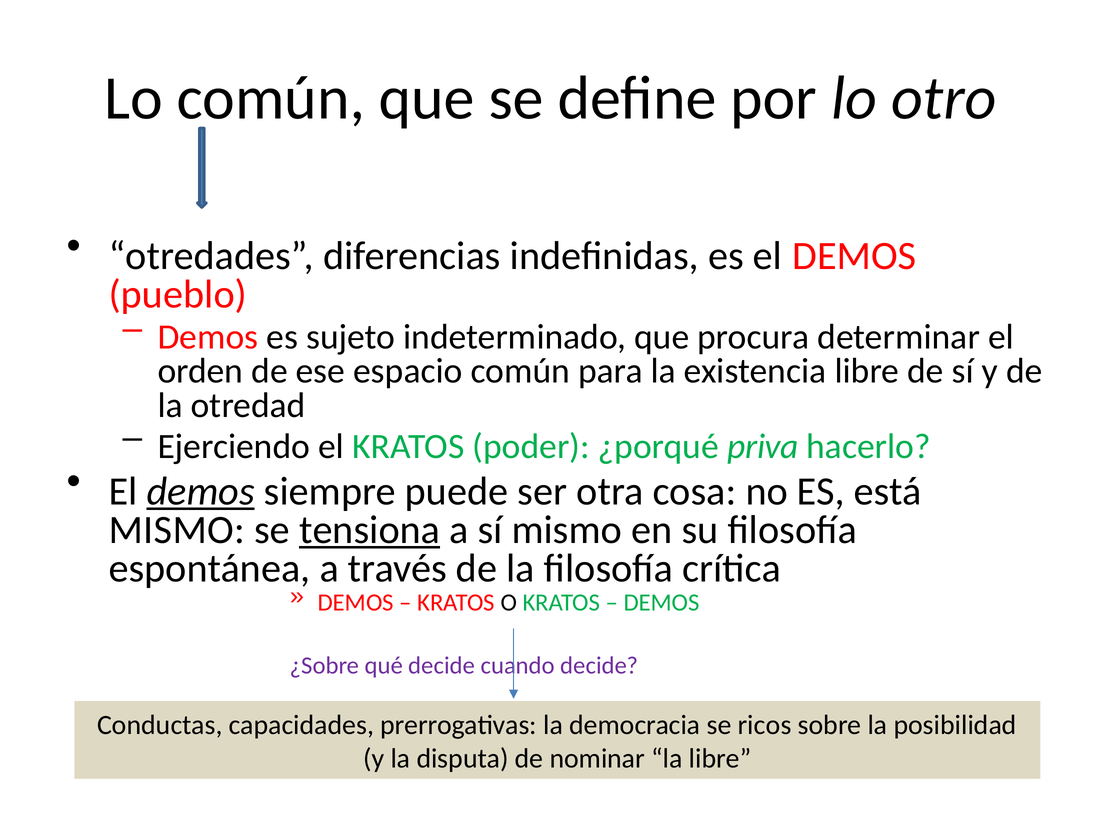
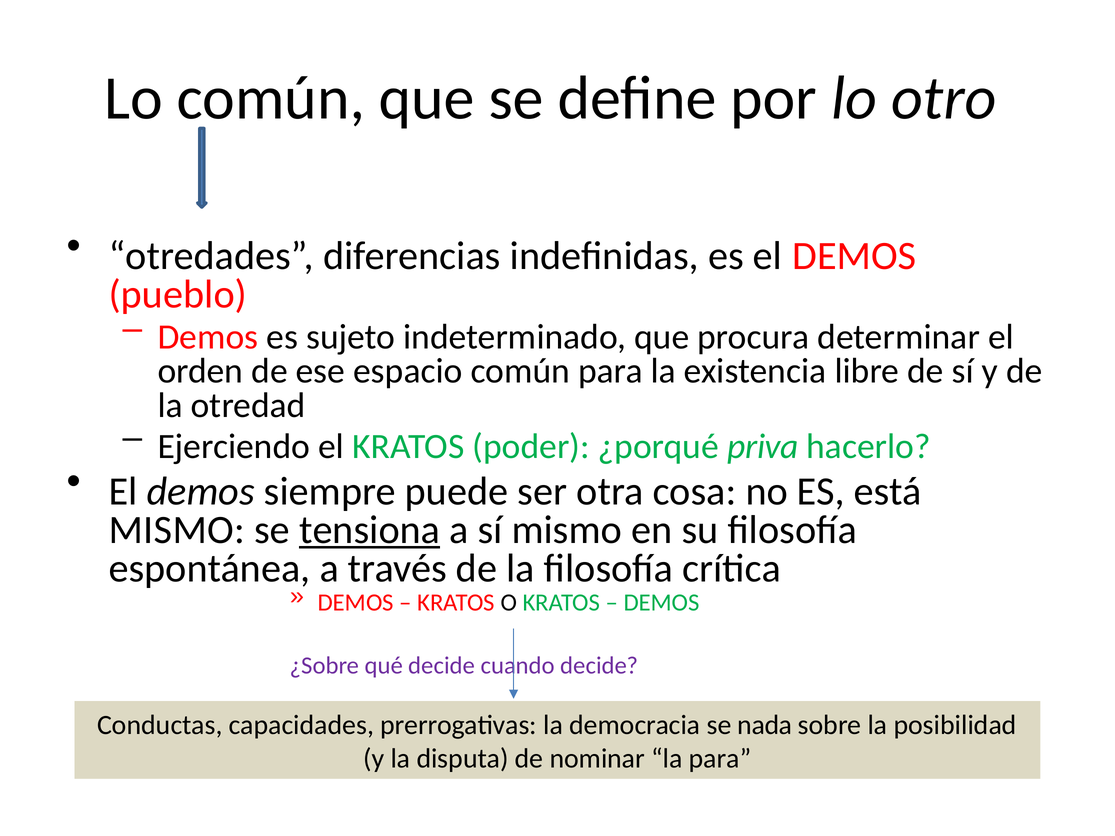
demos underline: present -> none (201, 492)
ricos: ricos -> nada (765, 725)
la libre: libre -> para (720, 759)
